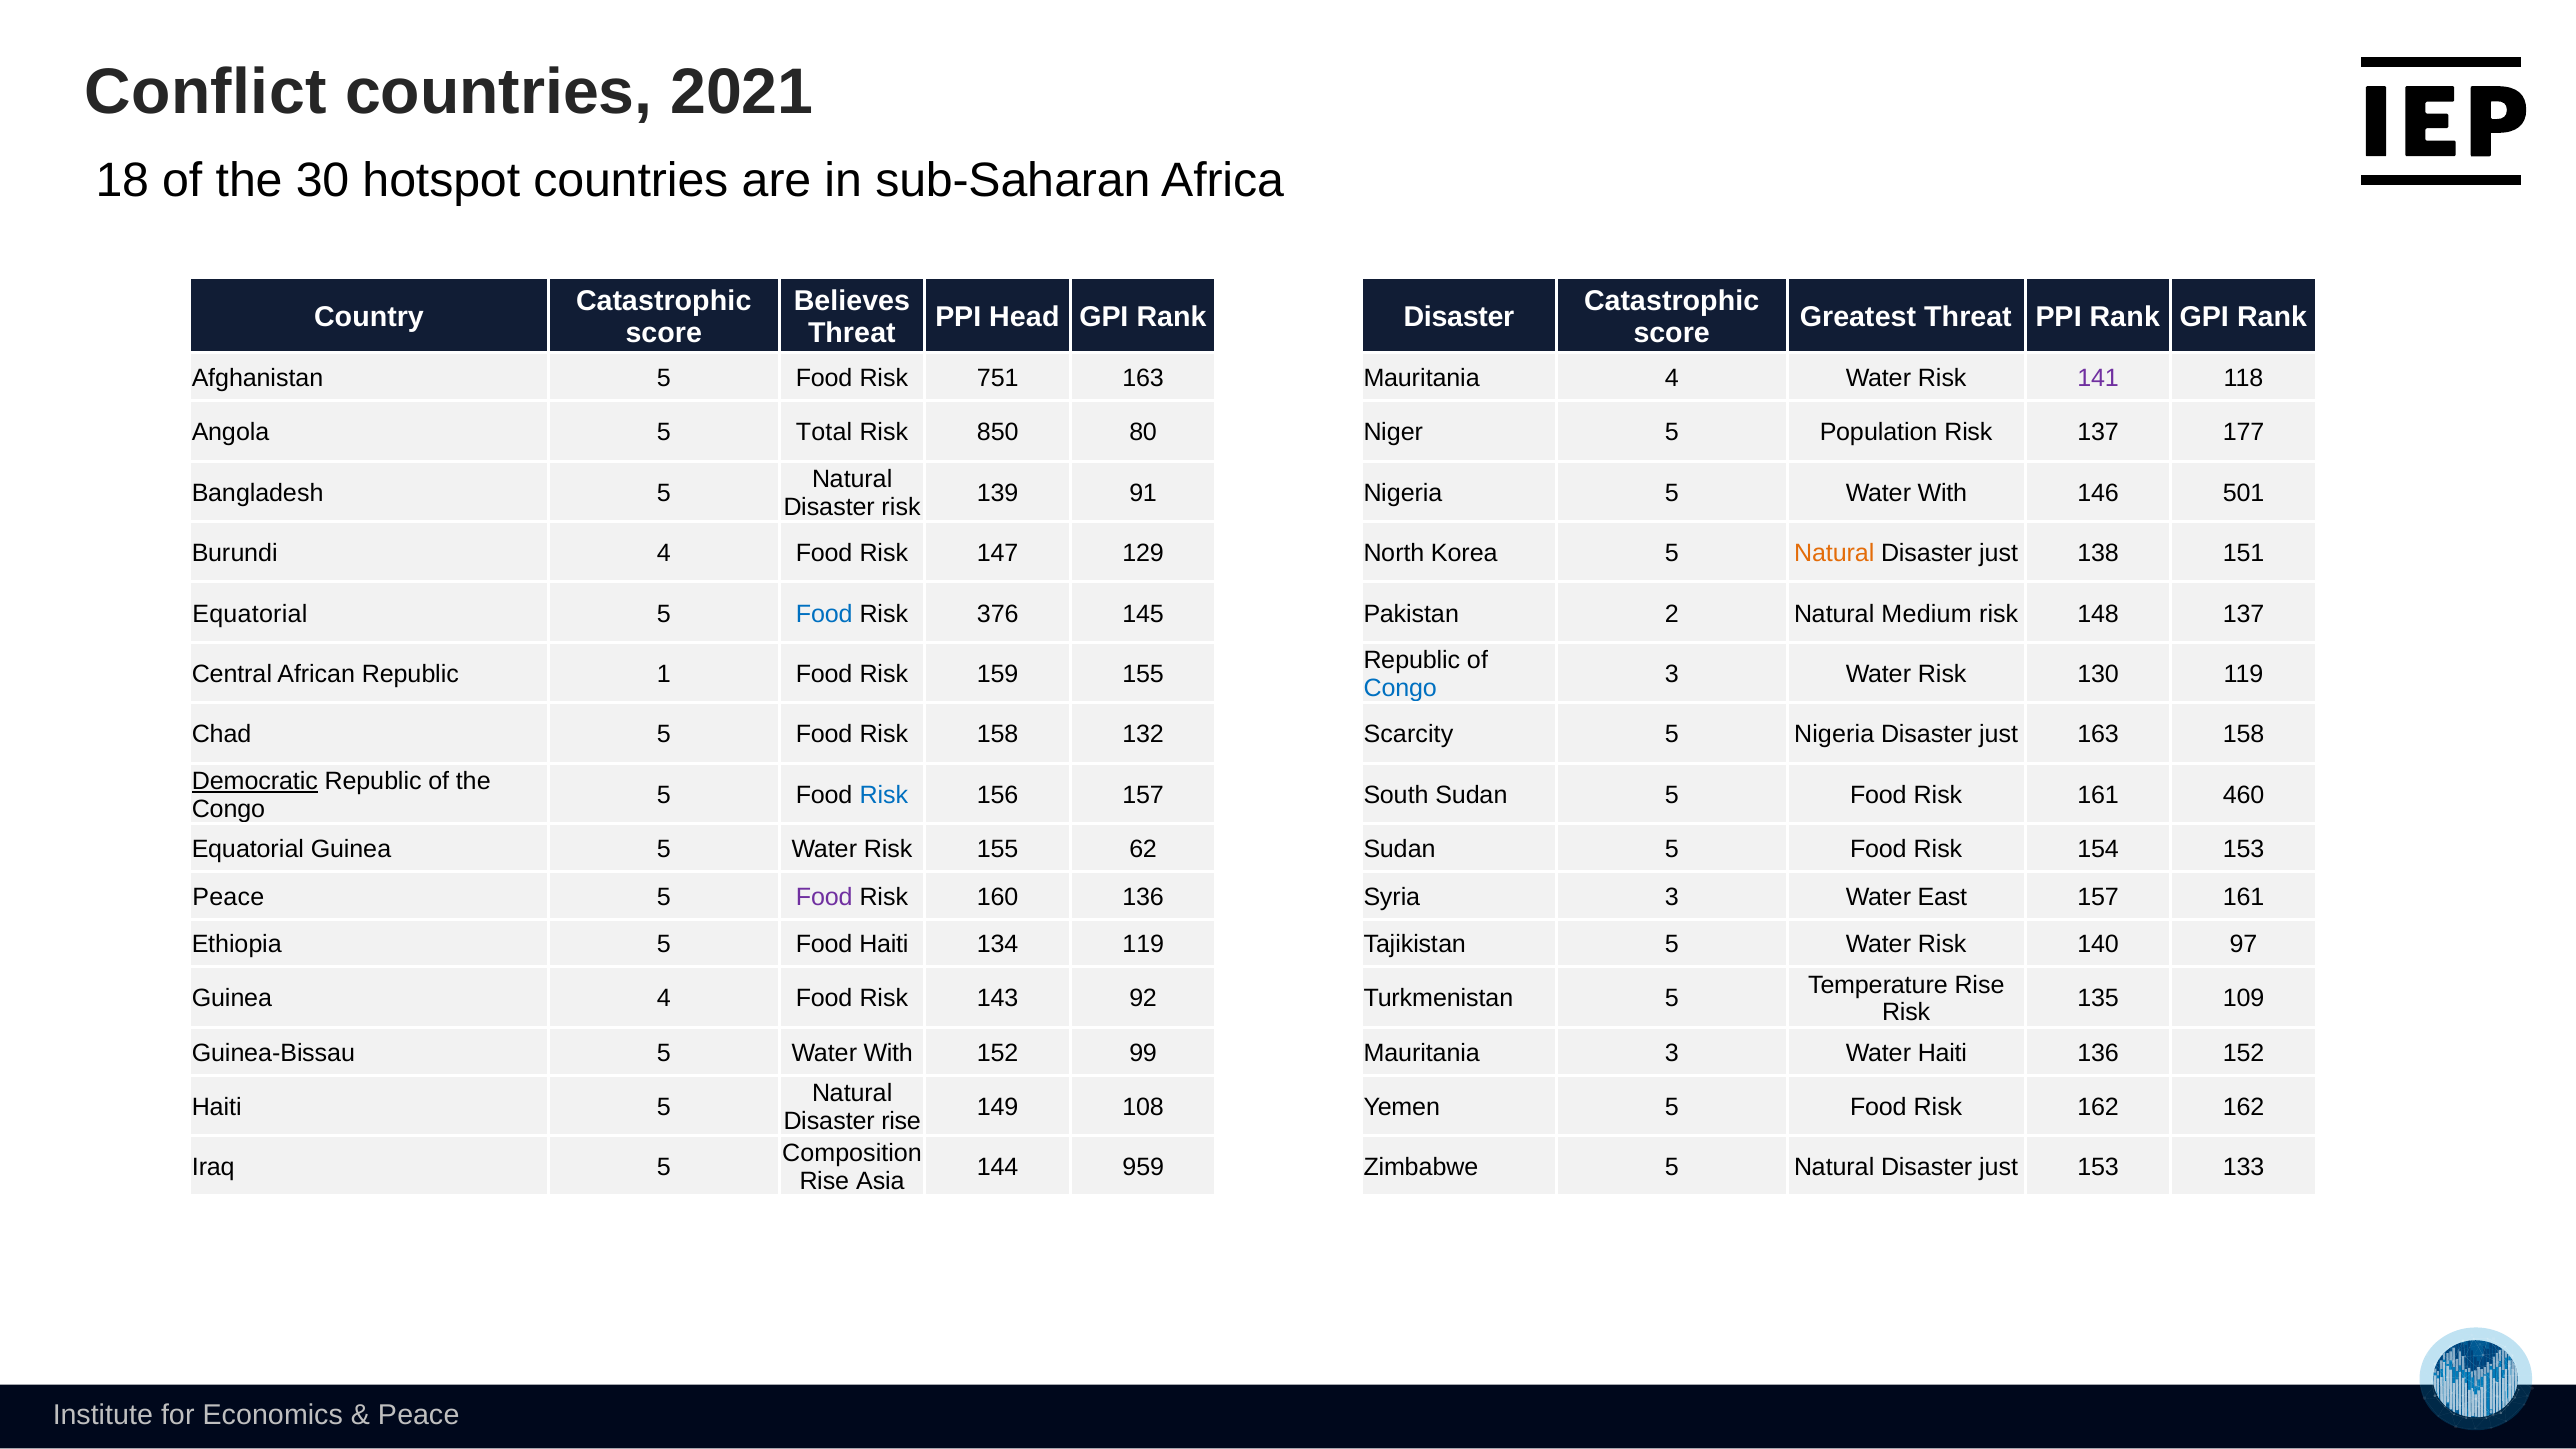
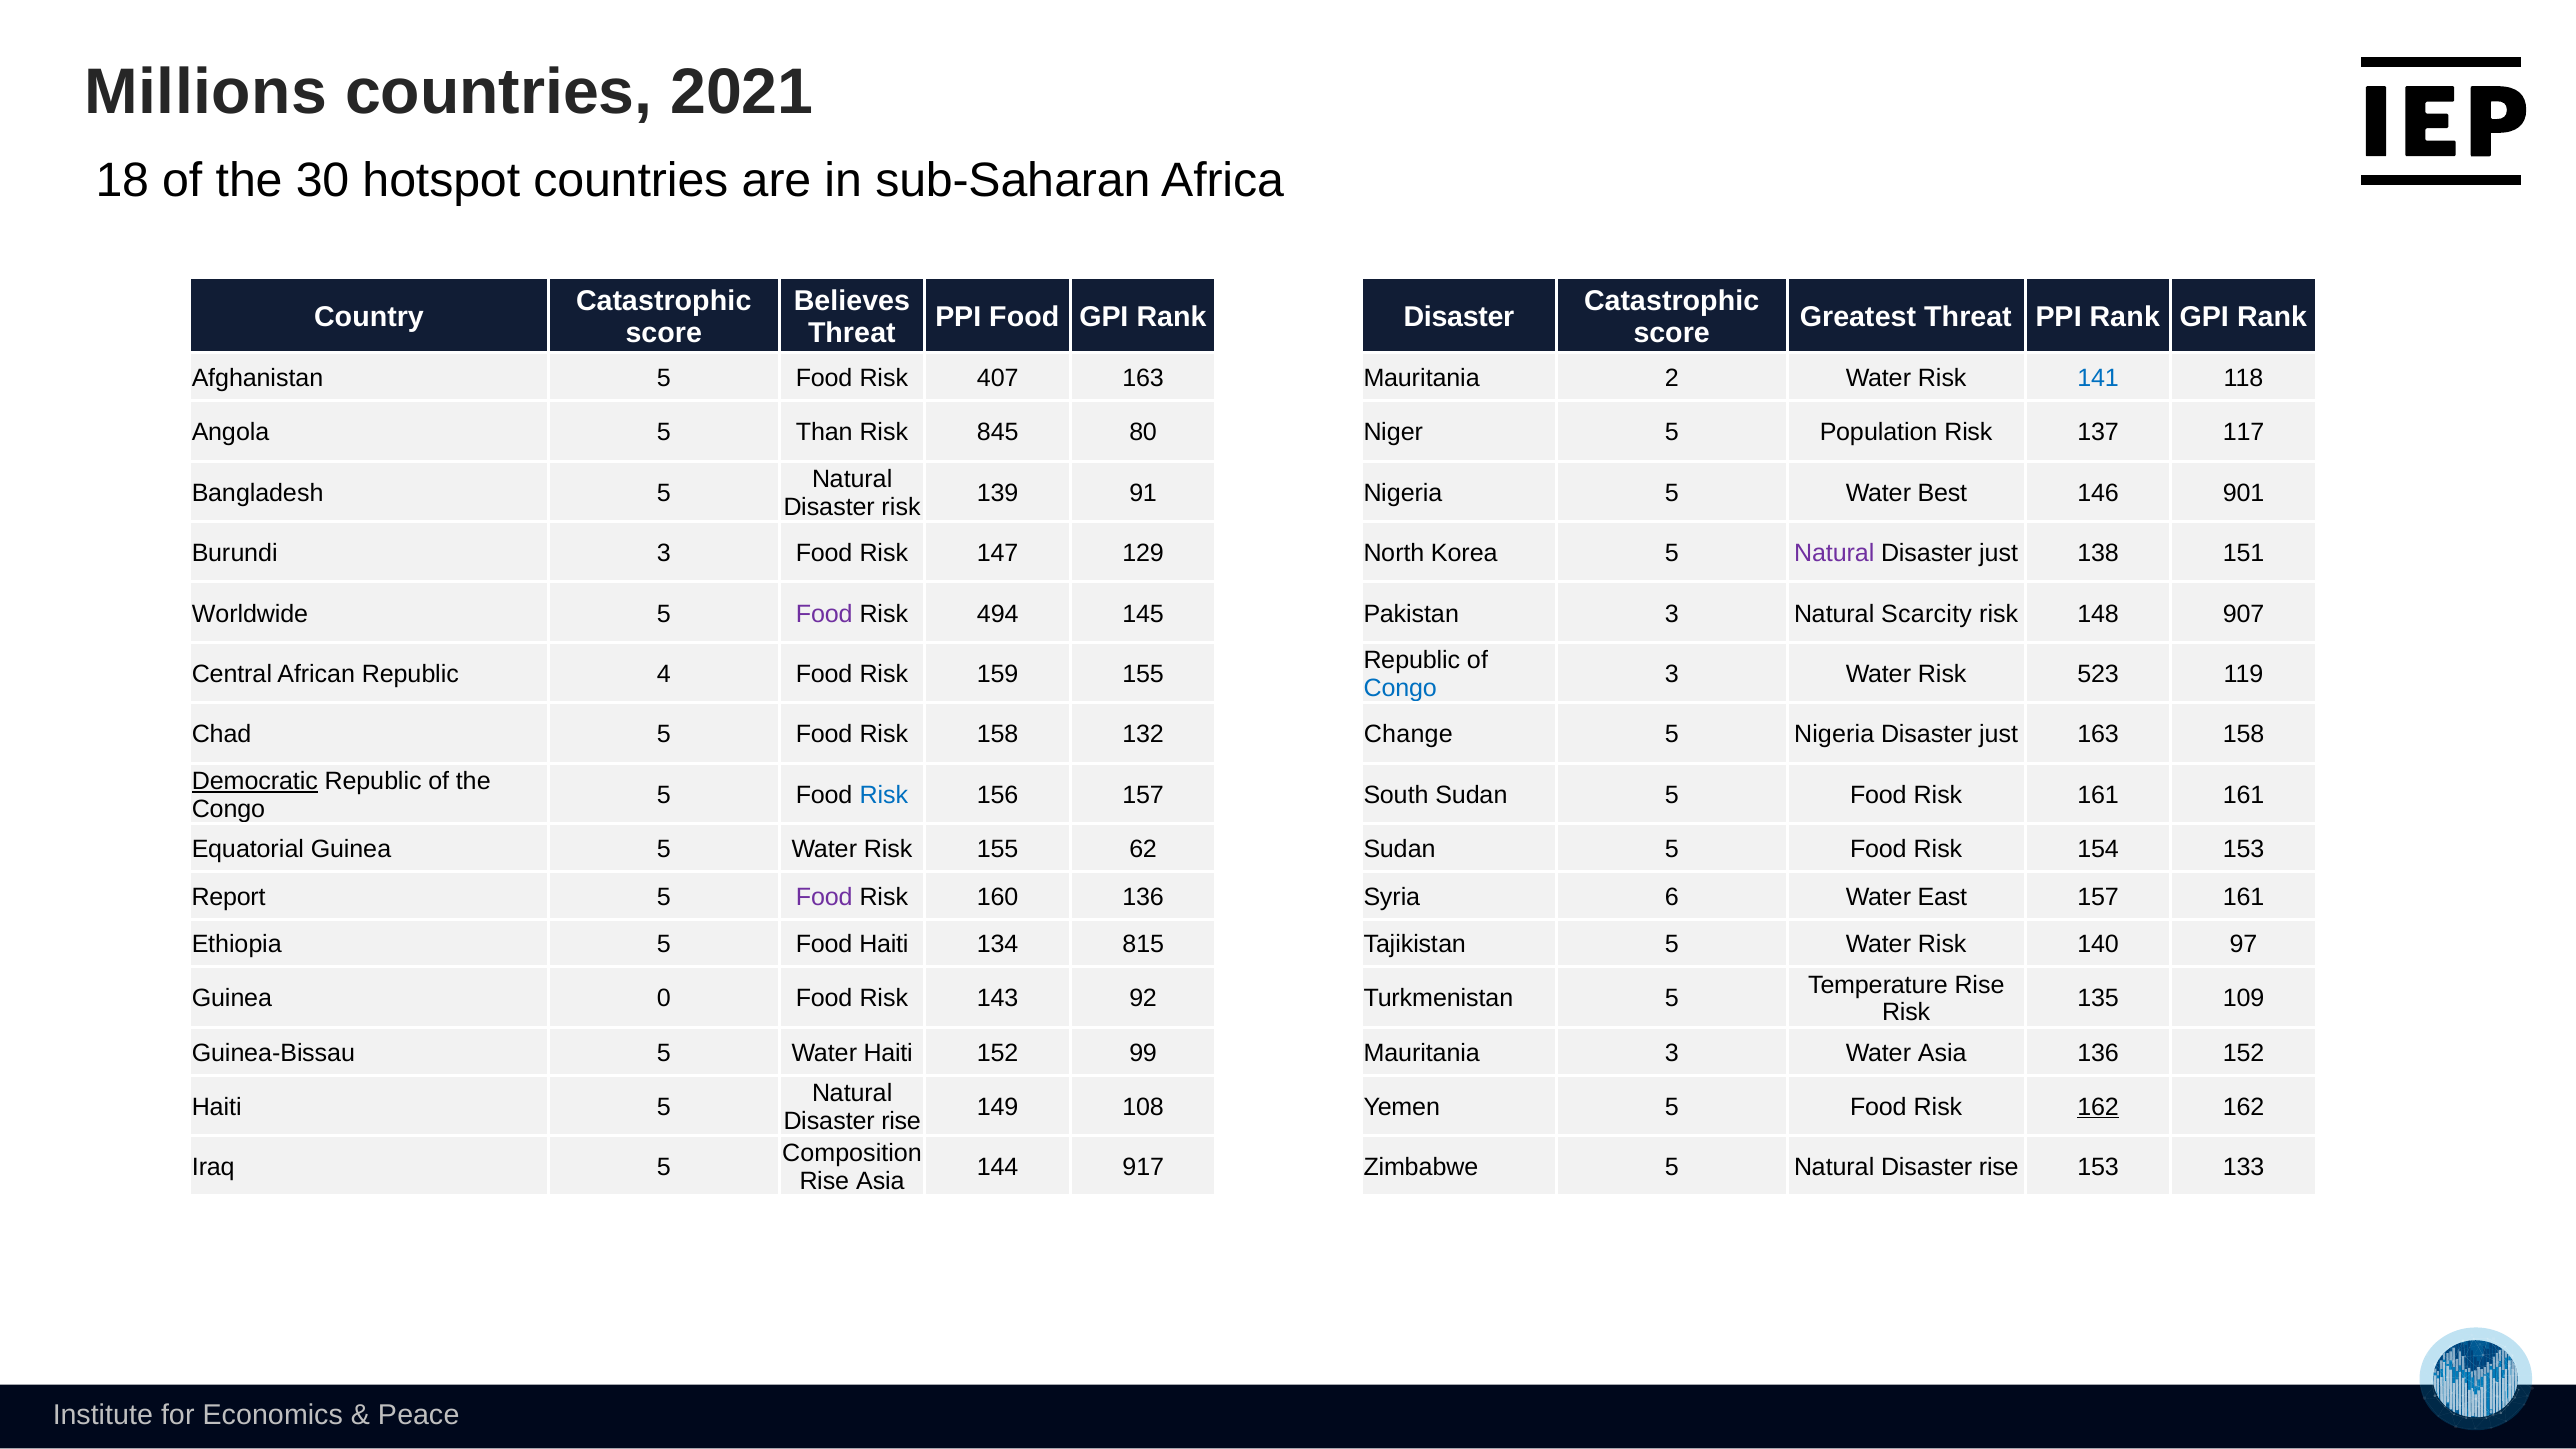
Conflict: Conflict -> Millions (206, 92)
PPI Head: Head -> Food (1024, 317)
751: 751 -> 407 (998, 379)
Mauritania 4: 4 -> 2 (1672, 379)
141 colour: purple -> blue (2098, 379)
Total: Total -> Than (824, 433)
850: 850 -> 845 (998, 433)
177: 177 -> 117 (2244, 433)
Nigeria 5 Water With: With -> Best (1942, 493)
501: 501 -> 901 (2244, 493)
Burundi 4: 4 -> 3 (664, 553)
Natural colour: orange -> purple (1834, 553)
Equatorial: Equatorial -> Worldwide (250, 614)
Food colour: blue -> purple (824, 614)
376: 376 -> 494 (998, 614)
Pakistan 2: 2 -> 3 (1672, 614)
Medium: Medium -> Scarcity (1927, 614)
148 137: 137 -> 907 (2244, 614)
1: 1 -> 4 (664, 674)
130: 130 -> 523 (2098, 674)
Scarcity: Scarcity -> Change (1408, 735)
161 460: 460 -> 161 (2244, 795)
Peace: Peace -> Report (229, 897)
Syria 3: 3 -> 6 (1672, 897)
134 119: 119 -> 815 (1143, 945)
Guinea 4: 4 -> 0 (664, 999)
Guinea-Bissau 5 Water With: With -> Haiti (888, 1053)
Water Haiti: Haiti -> Asia (1942, 1053)
162 underline: none -> present (2098, 1107)
959: 959 -> 917 (1143, 1168)
just: just -> rise (1999, 1168)
